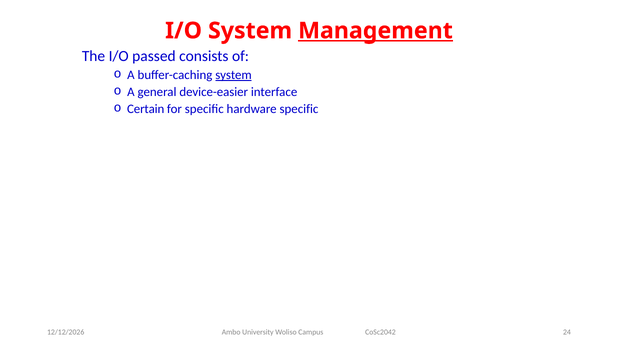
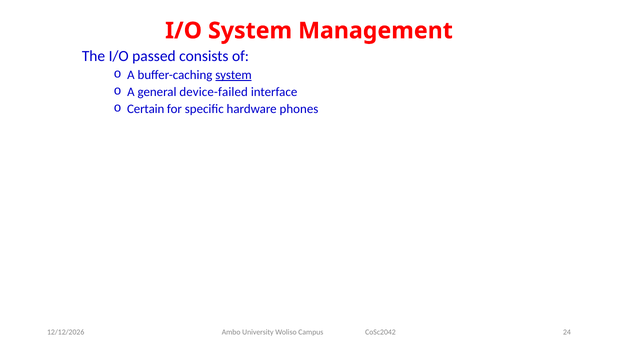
Management underline: present -> none (375, 31)
device-easier: device-easier -> device-failed (214, 92)
hardware specific: specific -> phones (299, 109)
